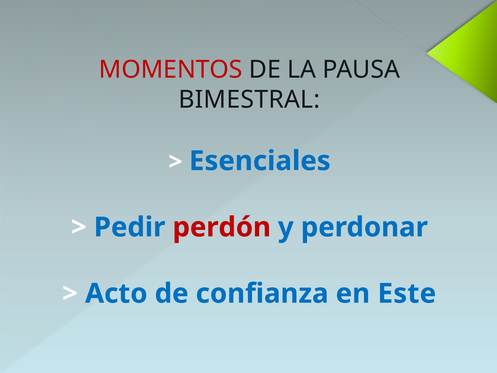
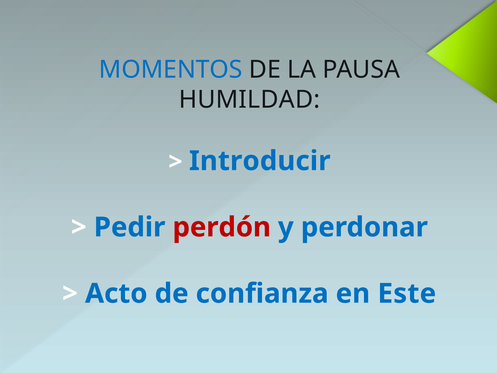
MOMENTOS colour: red -> blue (171, 70)
BIMESTRAL: BIMESTRAL -> HUMILDAD (249, 99)
Esenciales: Esenciales -> Introducir (260, 161)
